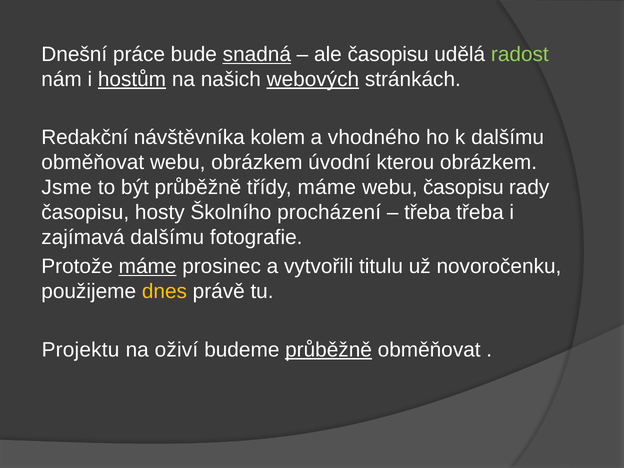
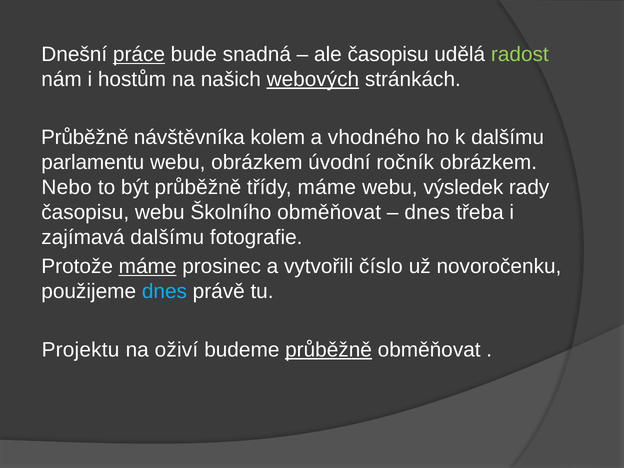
práce underline: none -> present (139, 54)
snadná underline: present -> none (257, 54)
hostům underline: present -> none (132, 79)
Redakční: Redakční -> Průběžně (85, 138)
obměňovat: obměňovat -> parlamentu (93, 163)
kterou: kterou -> ročník (405, 163)
Jsme: Jsme -> Nebo (67, 188)
webu časopisu: časopisu -> výsledek (463, 188)
časopisu hosty: hosty -> webu (160, 212)
Školního procházení: procházení -> obměňovat (329, 212)
třeba: třeba -> dnes (427, 212)
titulu: titulu -> číslo (381, 267)
dnes colour: yellow -> light blue (164, 292)
